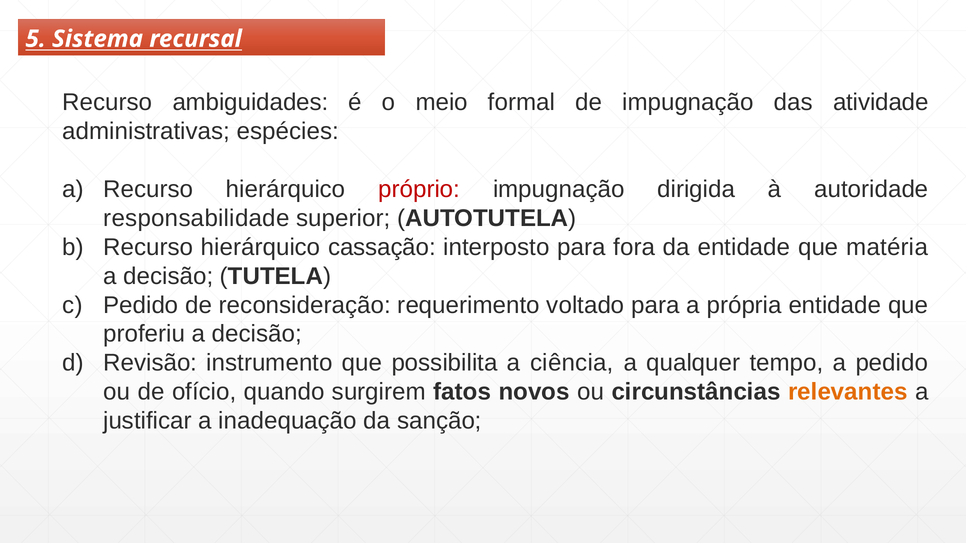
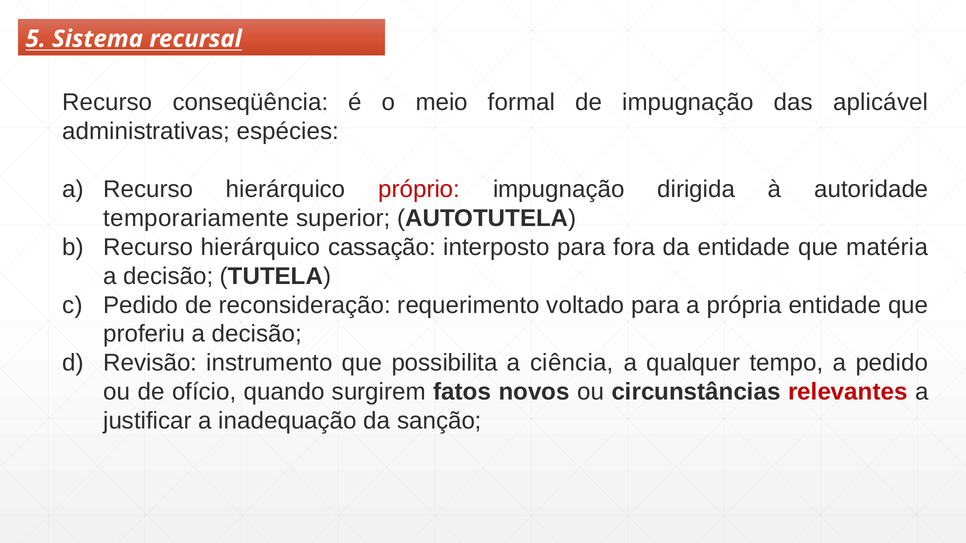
ambiguidades: ambiguidades -> conseqüência (250, 102)
atividade: atividade -> aplicável (881, 102)
responsabilidade: responsabilidade -> temporariamente (196, 218)
relevantes colour: orange -> red (848, 392)
